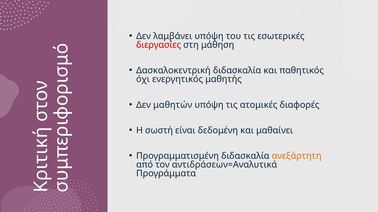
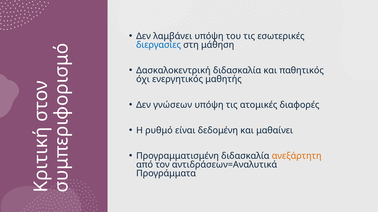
διεργασίες colour: red -> blue (159, 45)
μαθητών: μαθητών -> γνώσεων (173, 105)
σωστή: σωστή -> ρυθμό (159, 131)
